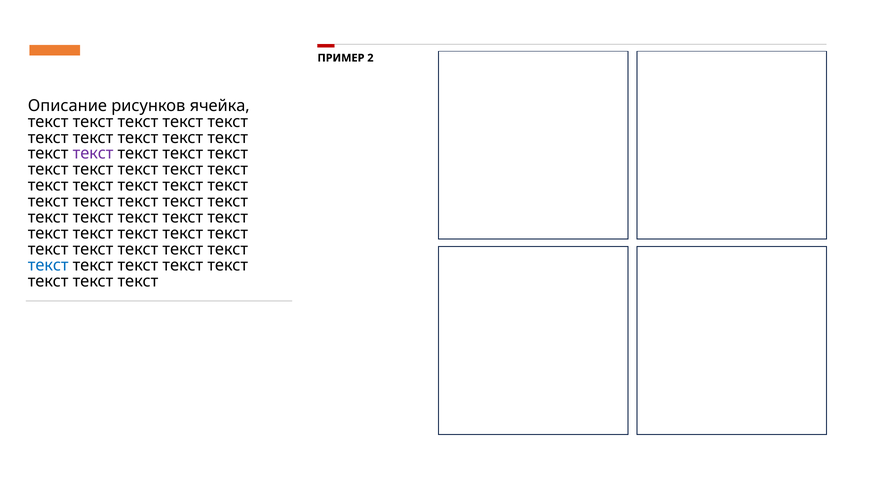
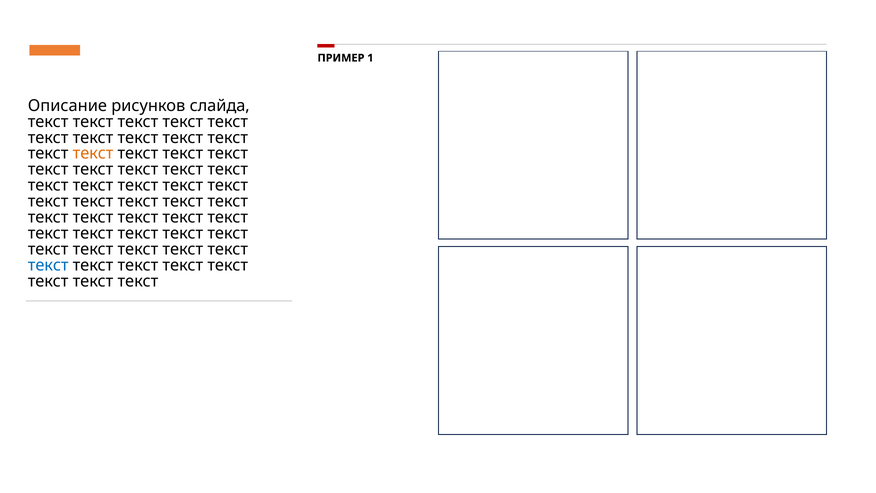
2: 2 -> 1 (370, 58)
ячейка: ячейка -> слайда (220, 106)
текст colour: purple -> orange (93, 153)
